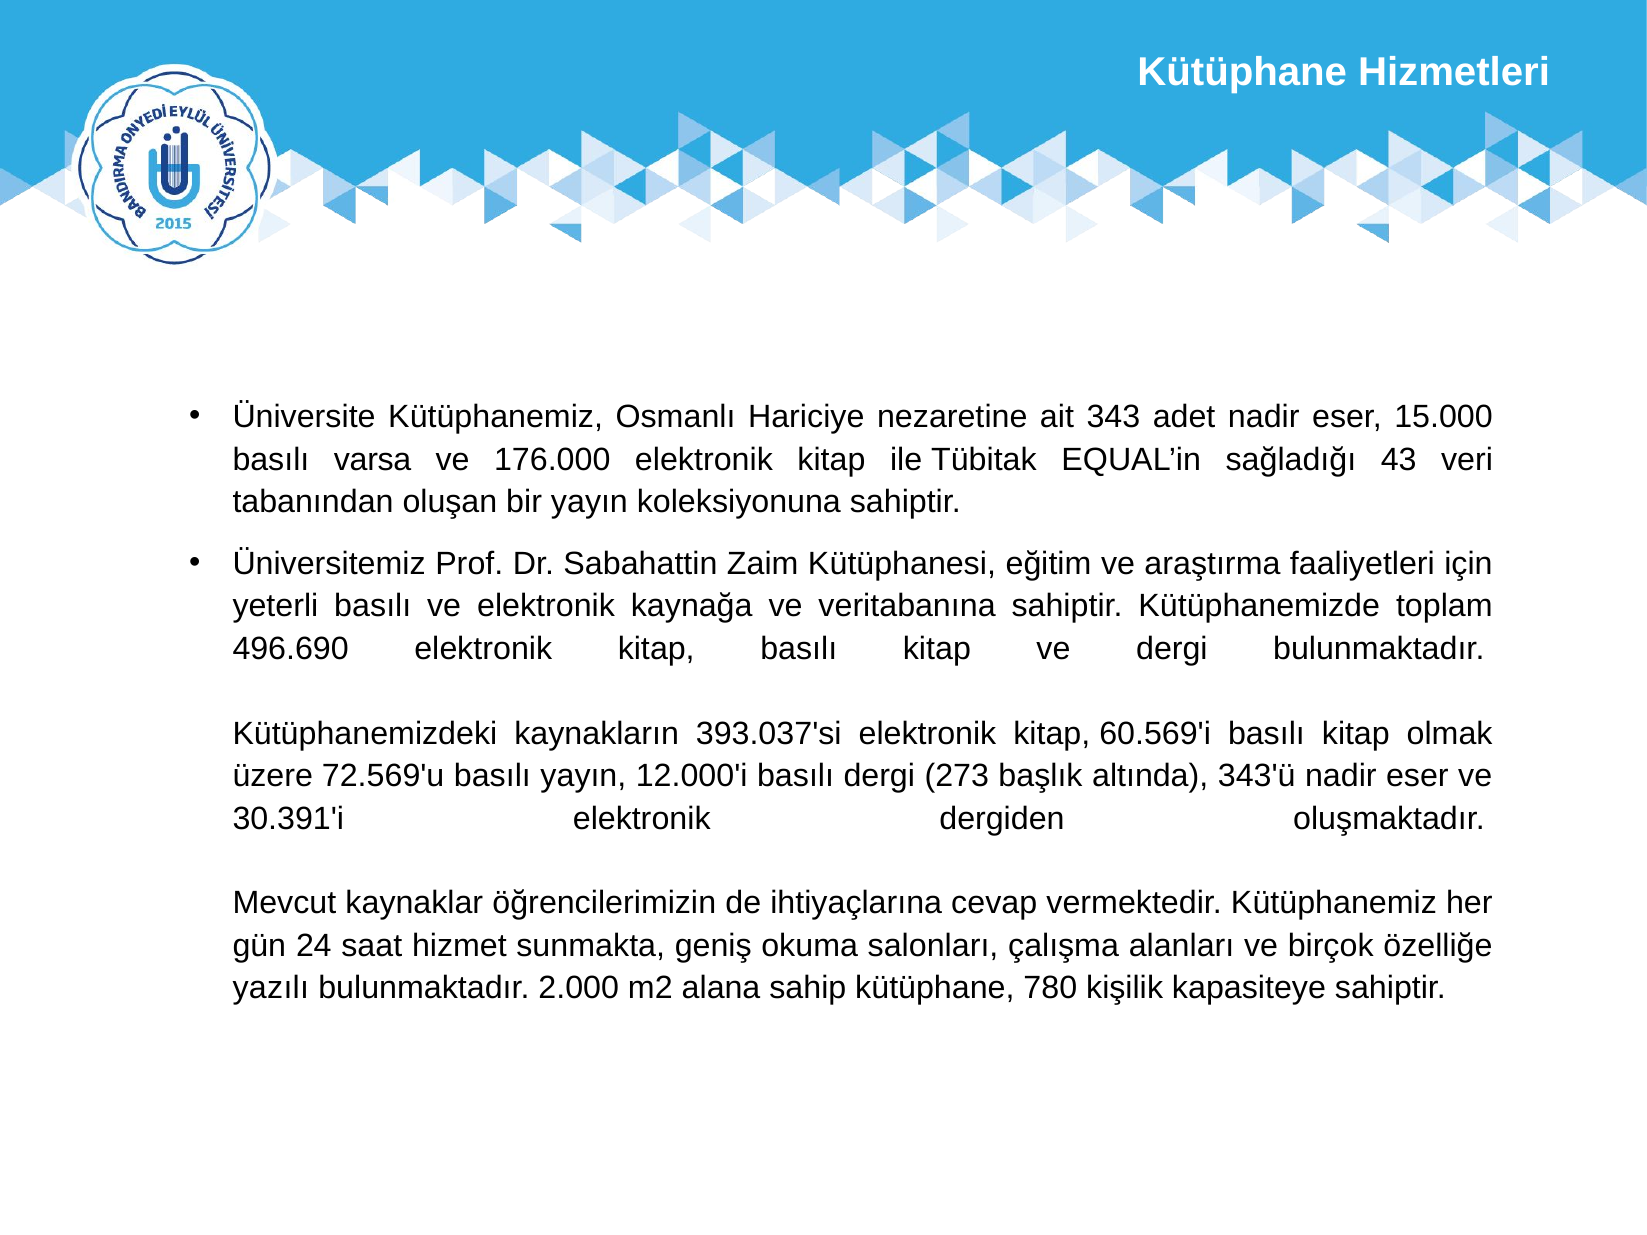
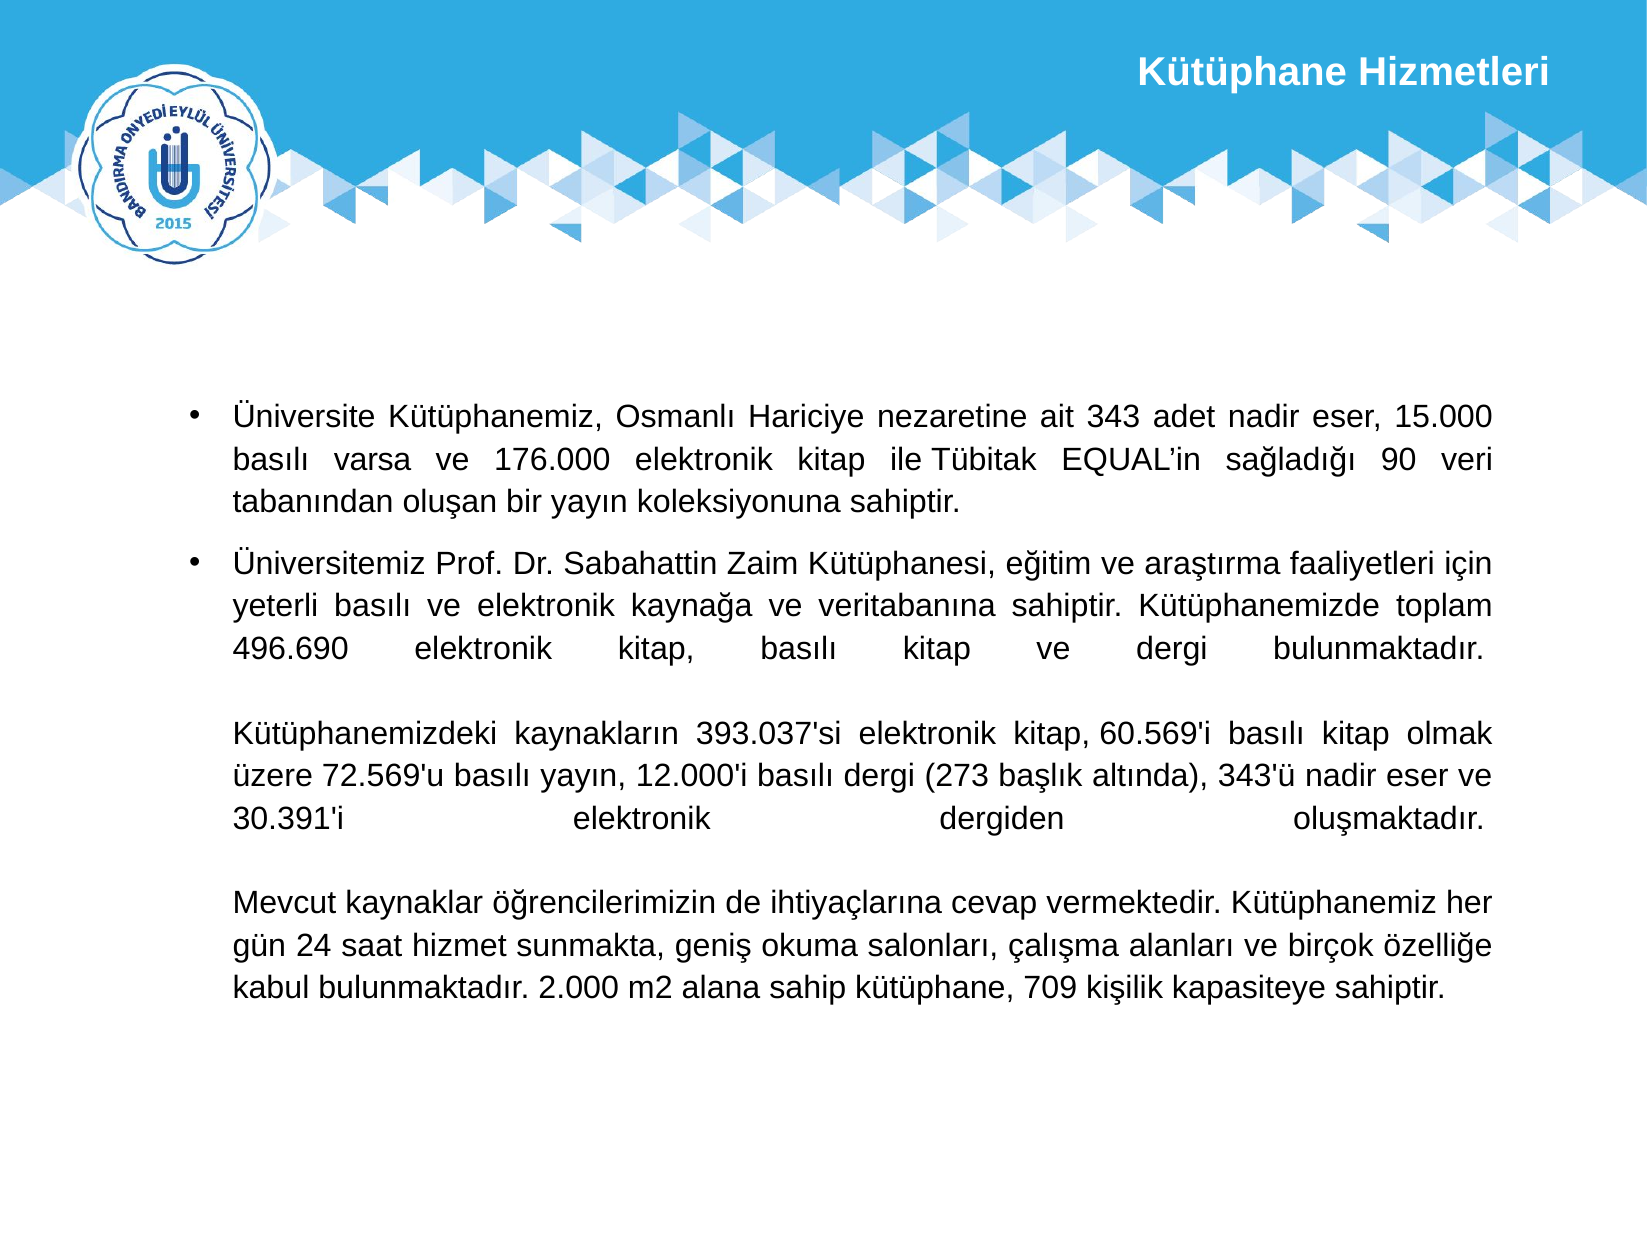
43: 43 -> 90 (1399, 460)
yazılı: yazılı -> kabul (271, 988)
780: 780 -> 709 (1050, 988)
